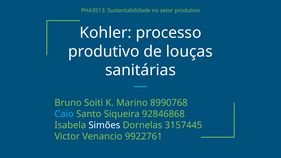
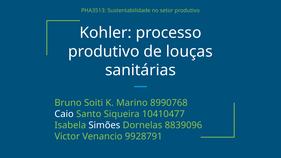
Caio colour: light blue -> white (64, 114)
92846868: 92846868 -> 10410477 (163, 114)
3157445: 3157445 -> 8839096 (183, 125)
9922761: 9922761 -> 9928791 (144, 137)
